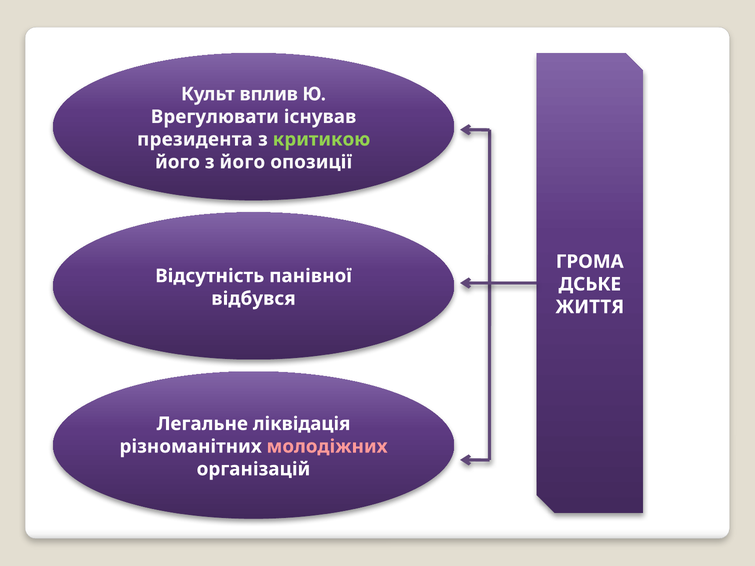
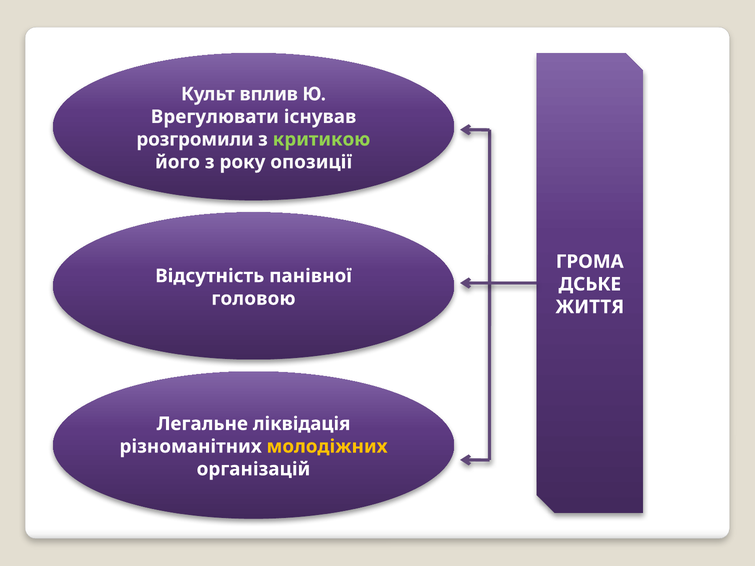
президента: президента -> розгромили (195, 139)
з його: його -> року (242, 162)
відбувся: відбувся -> головою (253, 299)
молодіжних colour: pink -> yellow (327, 447)
